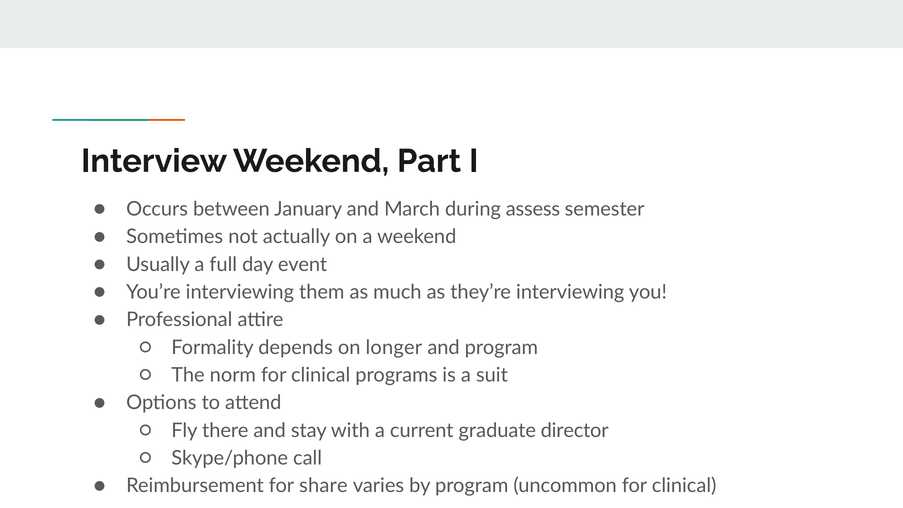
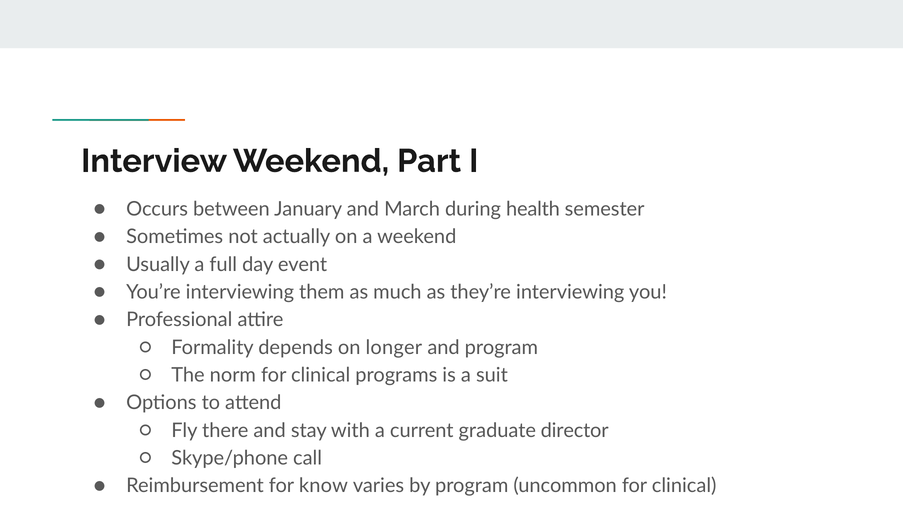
assess: assess -> health (533, 209)
share: share -> know (323, 486)
